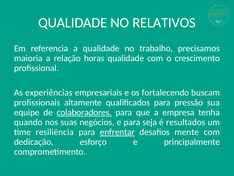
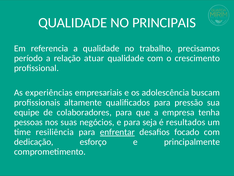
RELATIVOS: RELATIVOS -> PRINCIPAIS (164, 23)
maioria: maioria -> período (28, 58)
horas: horas -> atuar (94, 58)
fortalecendo: fortalecendo -> adolescência (165, 92)
colaboradores underline: present -> none (84, 112)
quando: quando -> pessoas (28, 122)
mente: mente -> focado (187, 132)
